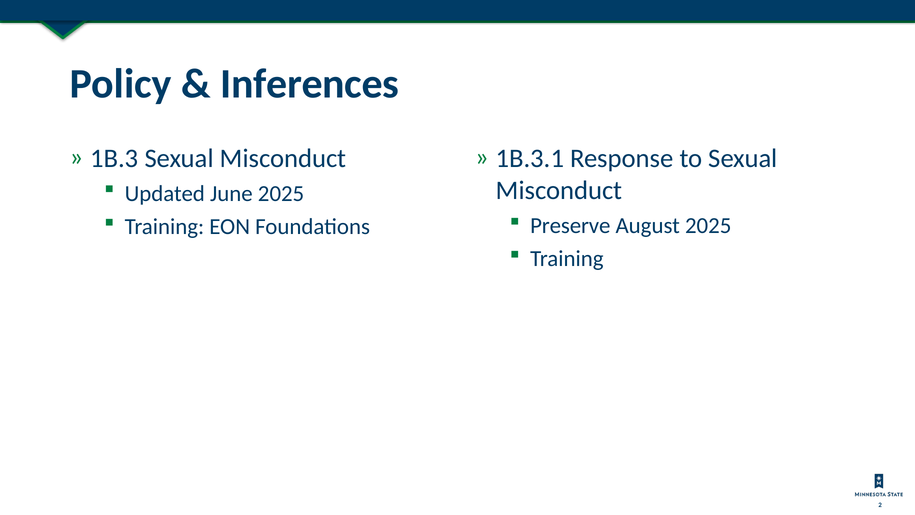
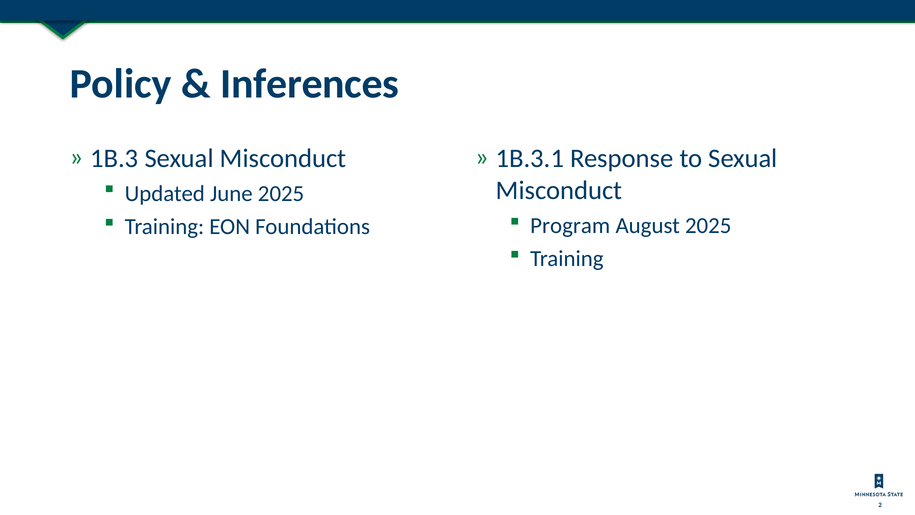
Preserve: Preserve -> Program (570, 226)
